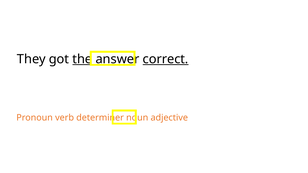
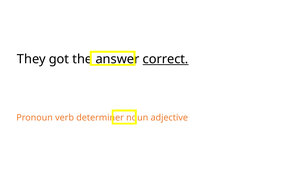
the underline: present -> none (82, 59)
